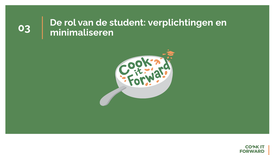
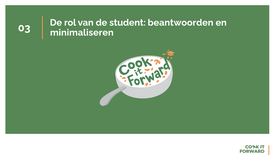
verplichtingen: verplichtingen -> beantwoorden (181, 23)
